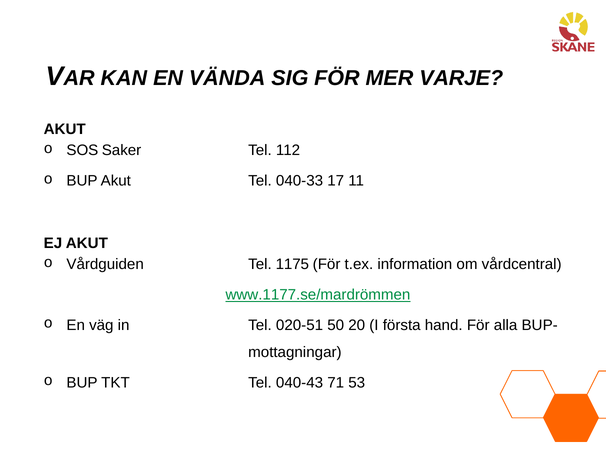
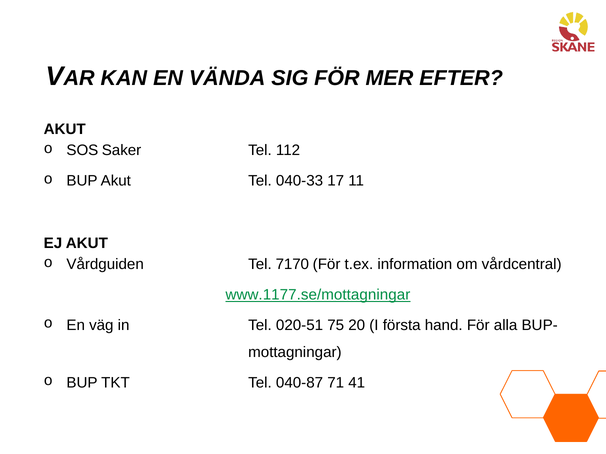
VARJE: VARJE -> EFTER (461, 78)
1175: 1175 -> 7170 (292, 265)
www.1177.se/mardrömmen: www.1177.se/mardrömmen -> www.1177.se/mottagningar (318, 295)
50: 50 -> 75 (336, 325)
040-43: 040-43 -> 040-87 (300, 383)
53: 53 -> 41 (357, 383)
